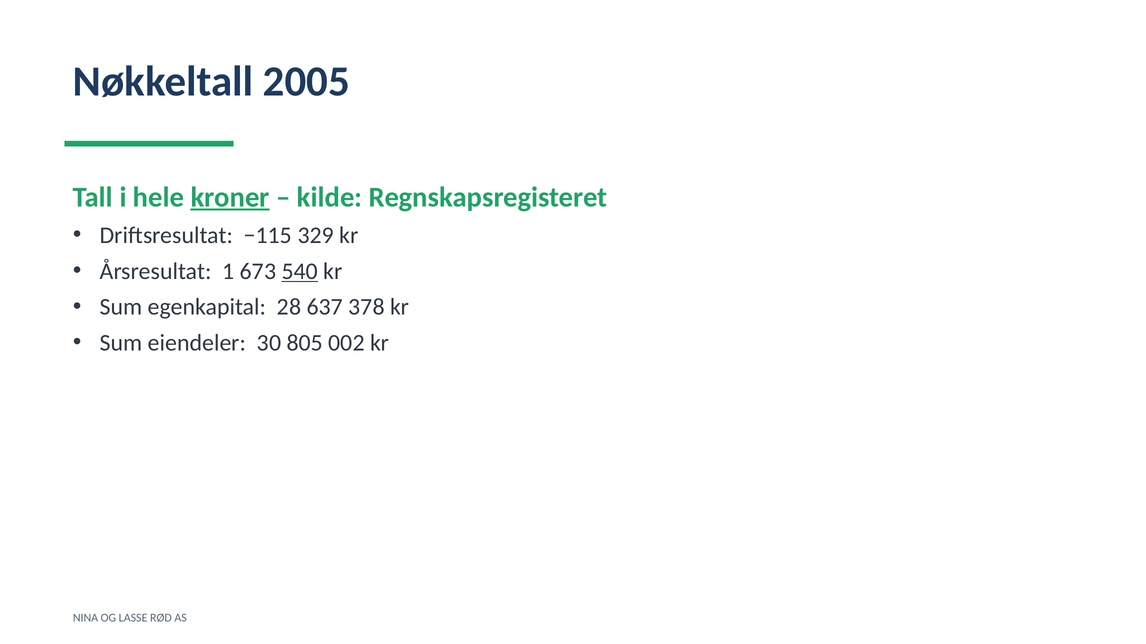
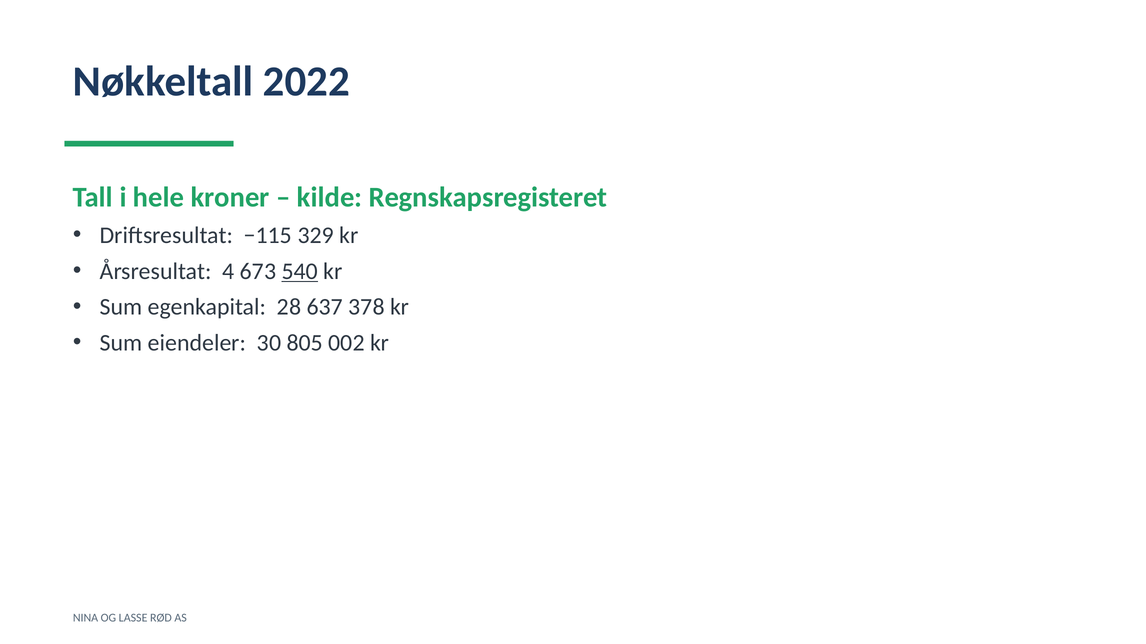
2005: 2005 -> 2022 (306, 82)
kroner underline: present -> none (230, 197)
1: 1 -> 4 (228, 271)
